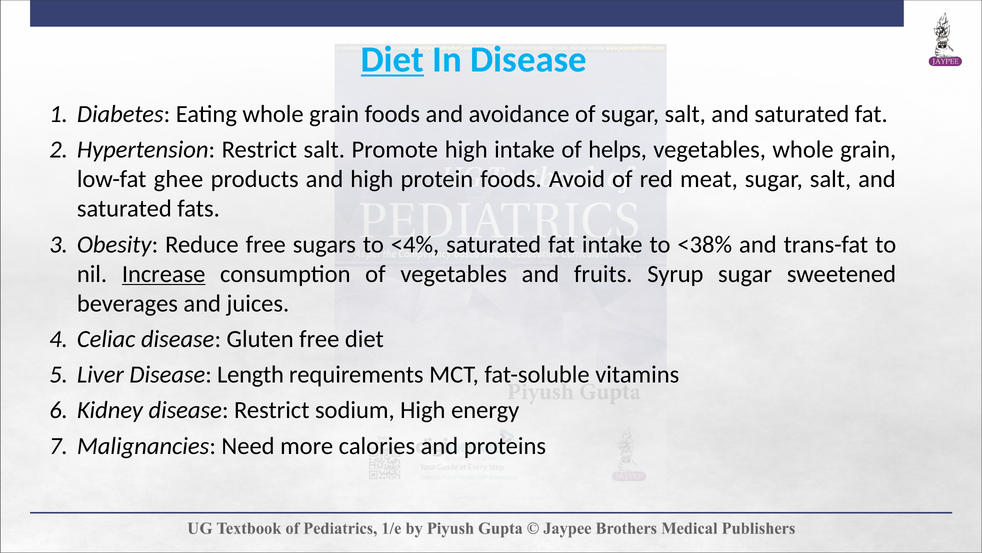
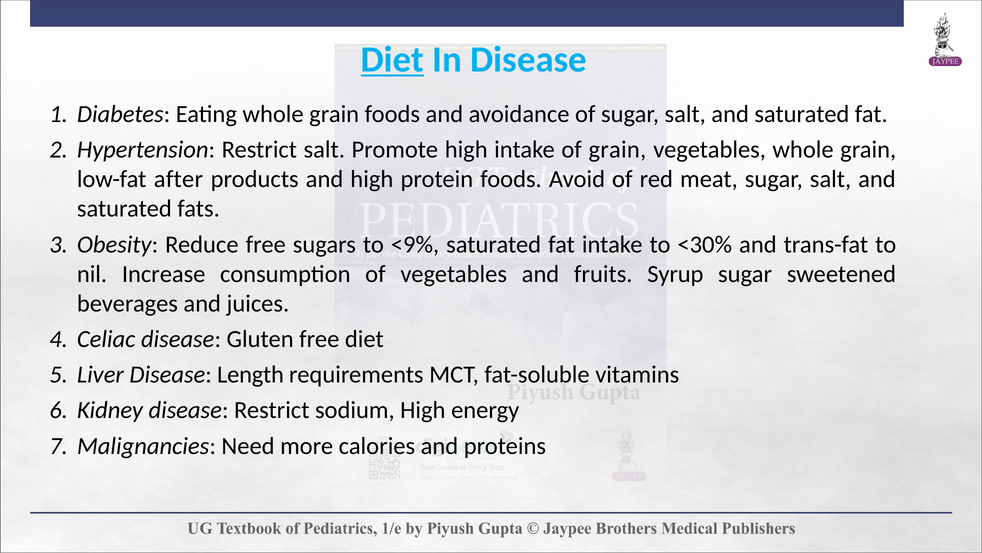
of helps: helps -> grain (617, 150)
ghee: ghee -> after (178, 179)
<4%: <4% -> <9% (415, 244)
<38%: <38% -> <30% (705, 244)
Increase underline: present -> none (164, 274)
